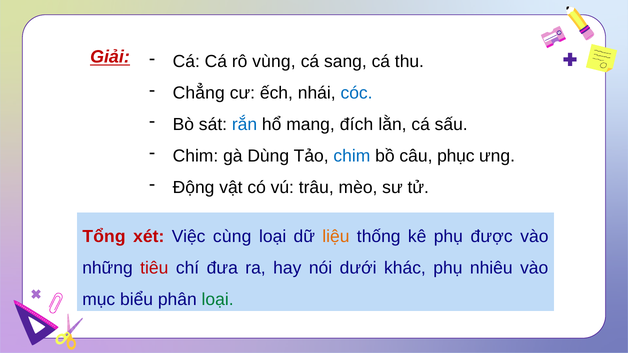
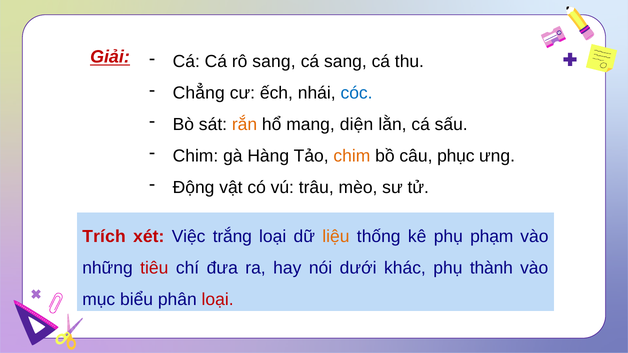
rô vùng: vùng -> sang (274, 62)
rắn colour: blue -> orange (245, 125)
đích: đích -> diện (357, 125)
Dùng: Dùng -> Hàng (268, 156)
chim colour: blue -> orange (352, 156)
Tổng: Tổng -> Trích (104, 237)
cùng: cùng -> trắng (232, 237)
được: được -> phạm (492, 237)
nhiêu: nhiêu -> thành (491, 268)
loại colour: green -> red (218, 300)
